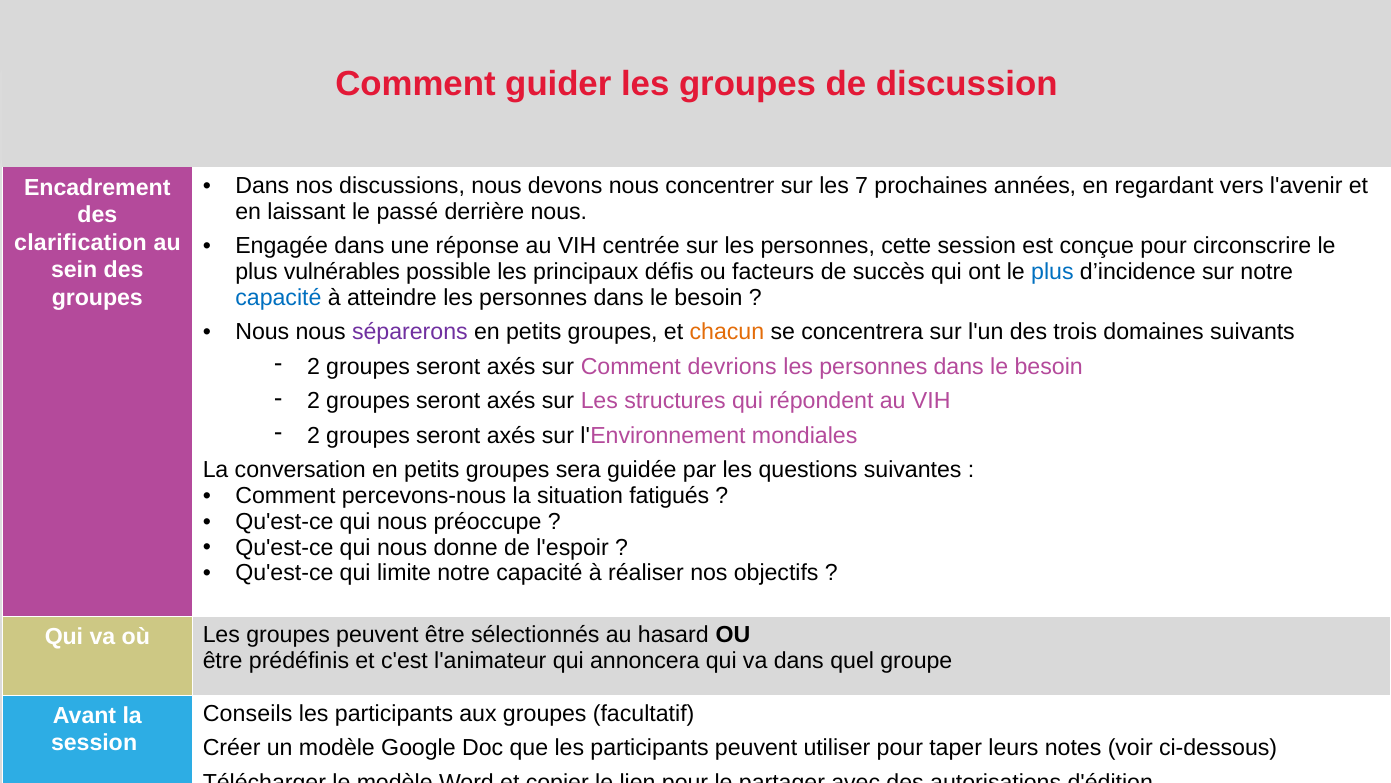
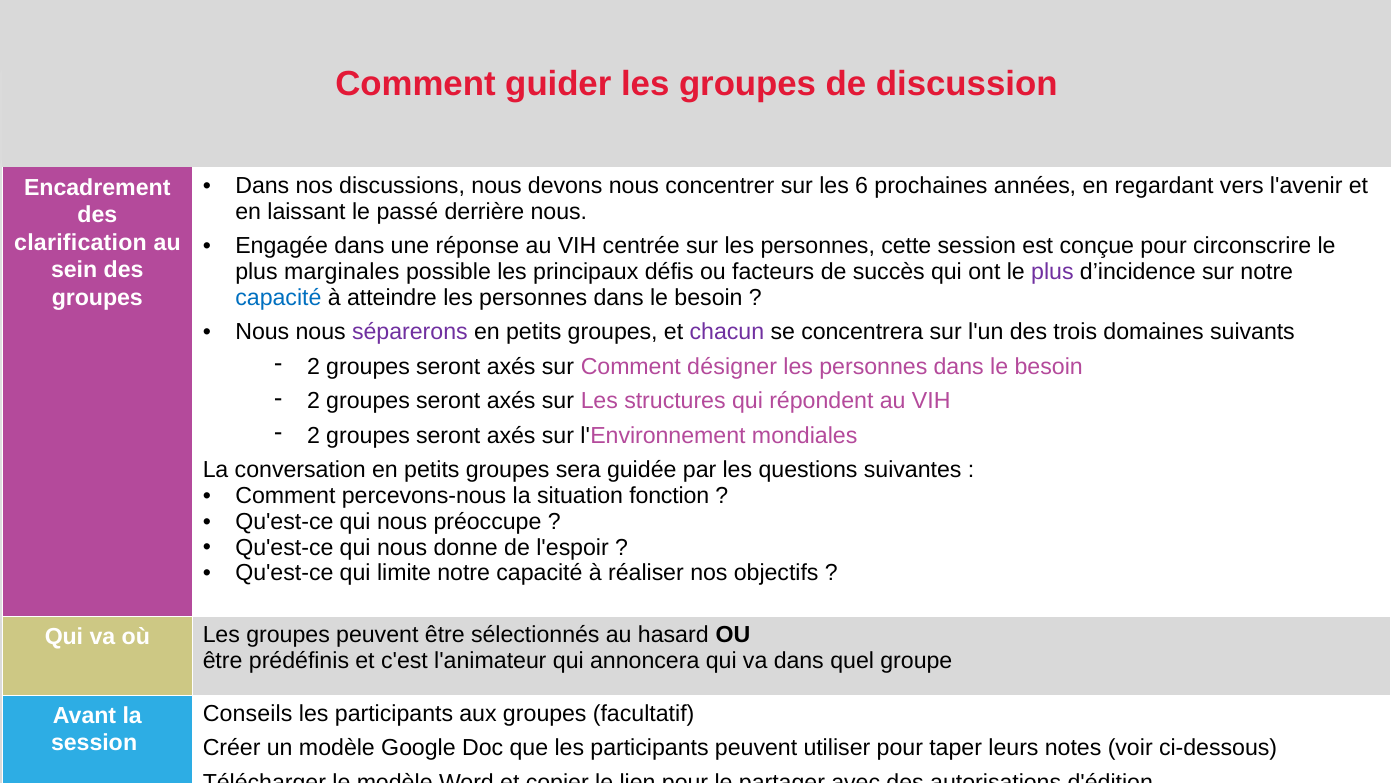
7: 7 -> 6 (862, 186)
vulnérables: vulnérables -> marginales (342, 272)
plus colour: blue -> purple (1052, 272)
chacun colour: orange -> purple (727, 332)
devrions: devrions -> désigner (732, 366)
fatigués: fatigués -> fonction (669, 495)
